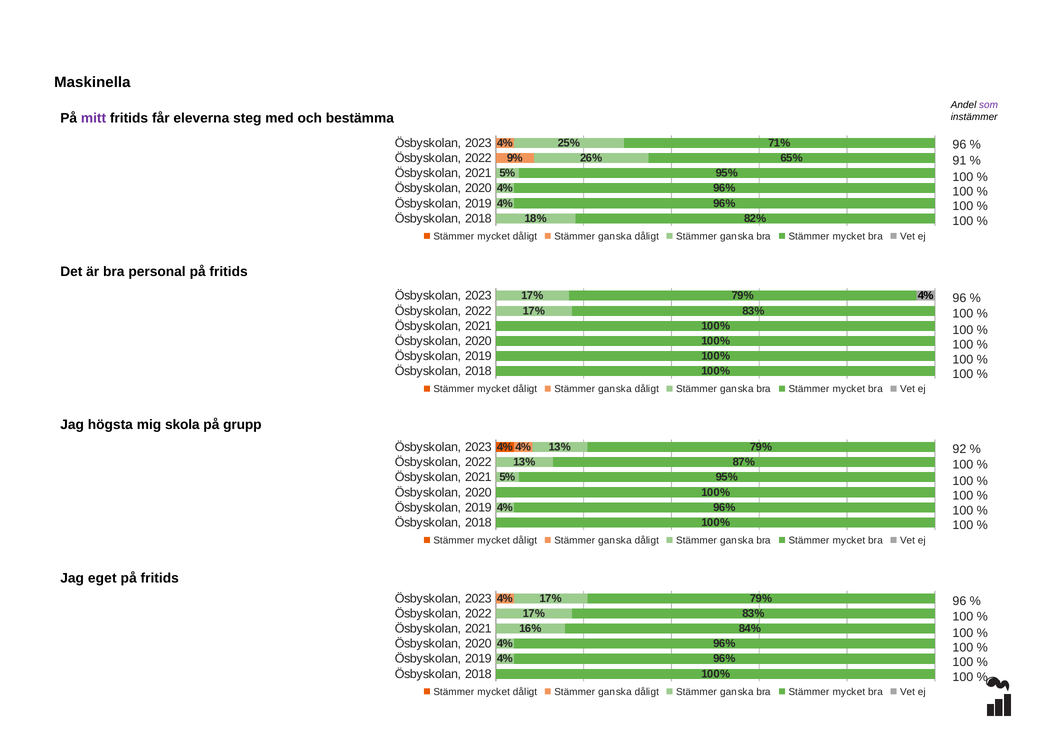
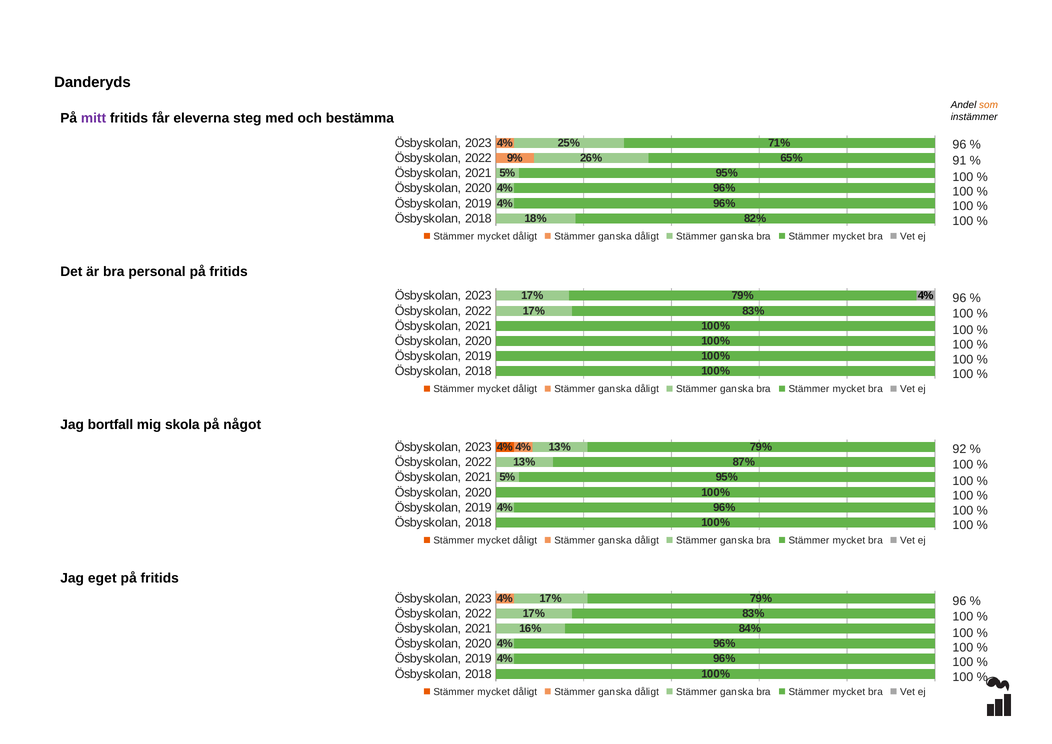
Maskinella: Maskinella -> Danderyds (92, 82)
som colour: purple -> orange (989, 105)
högsta: högsta -> bortfall (110, 425)
grupp: grupp -> något (242, 425)
